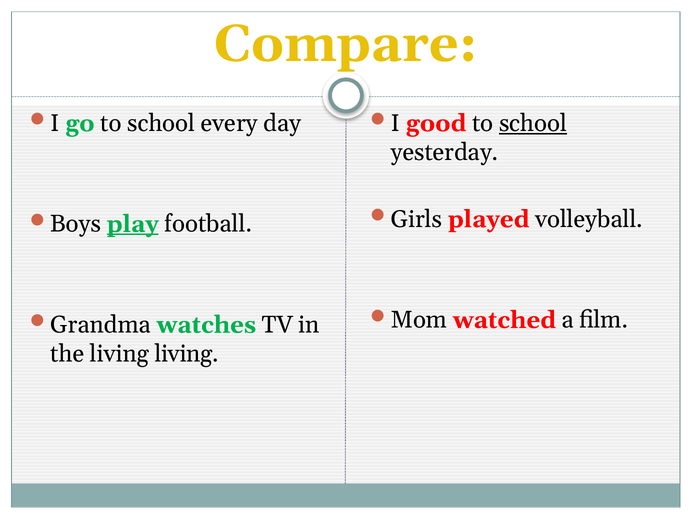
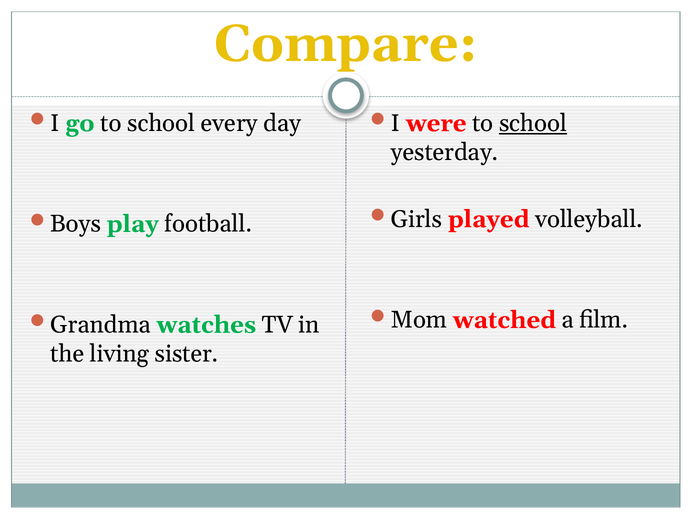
good: good -> were (436, 123)
play underline: present -> none (133, 224)
living living: living -> sister (187, 354)
